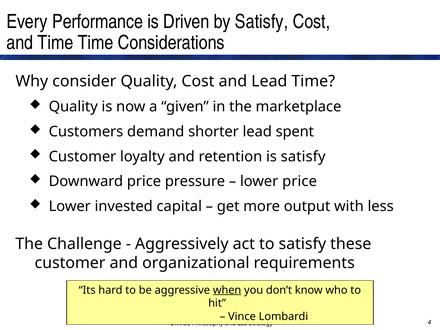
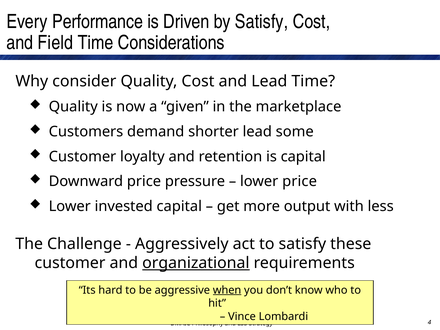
and Time: Time -> Field (55, 43)
spent: spent -> some (295, 132)
is satisfy: satisfy -> capital (303, 157)
organizational underline: none -> present (196, 263)
